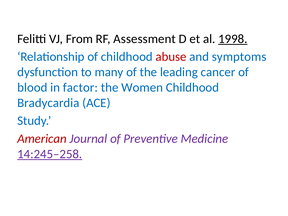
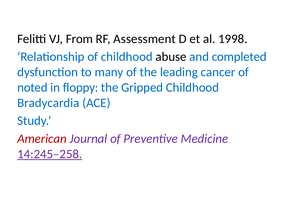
1998 underline: present -> none (233, 39)
abuse colour: red -> black (171, 57)
symptoms: symptoms -> completed (239, 57)
blood: blood -> noted (32, 87)
factor: factor -> floppy (81, 87)
Women: Women -> Gripped (142, 87)
